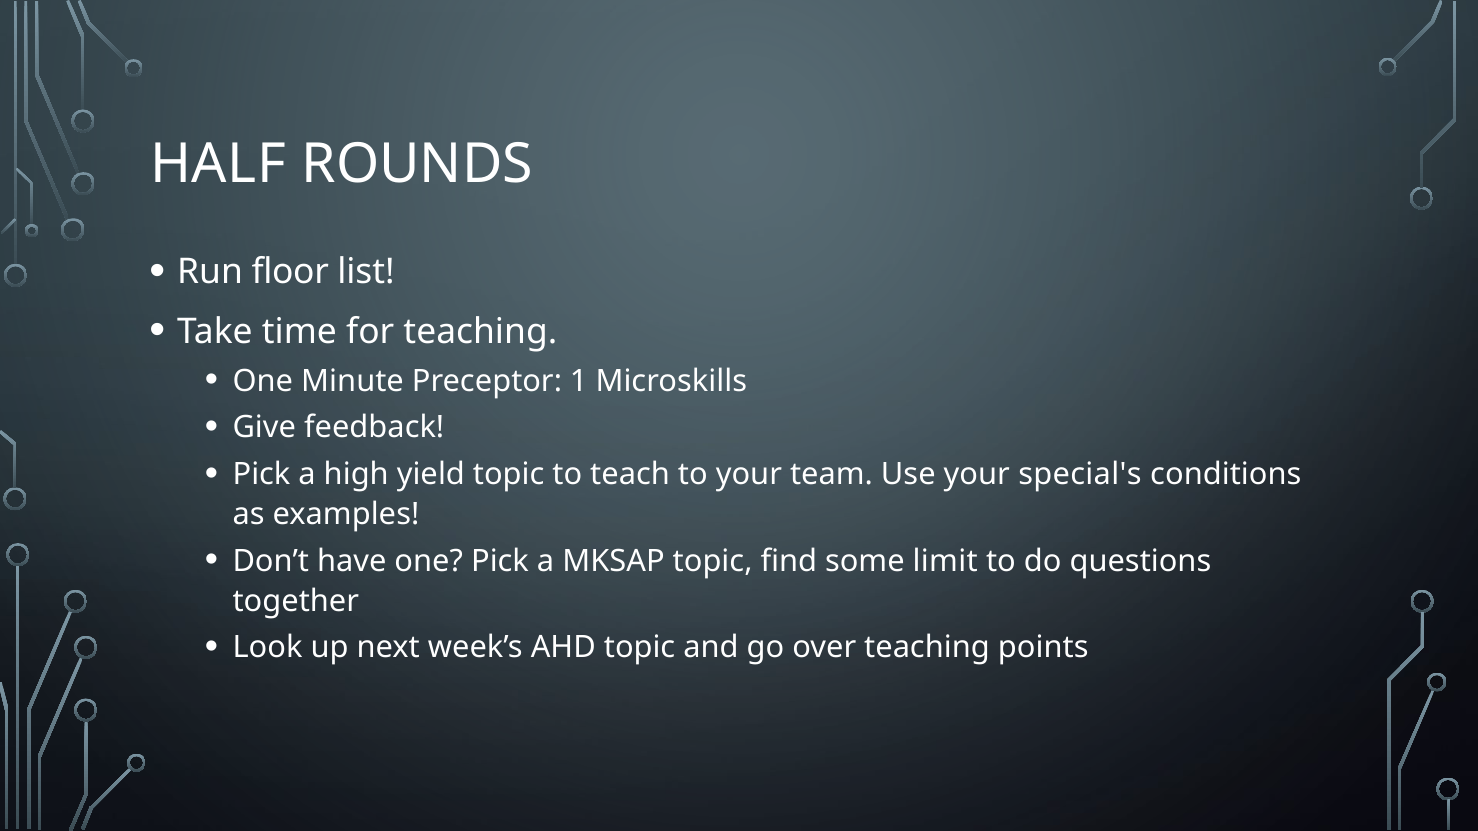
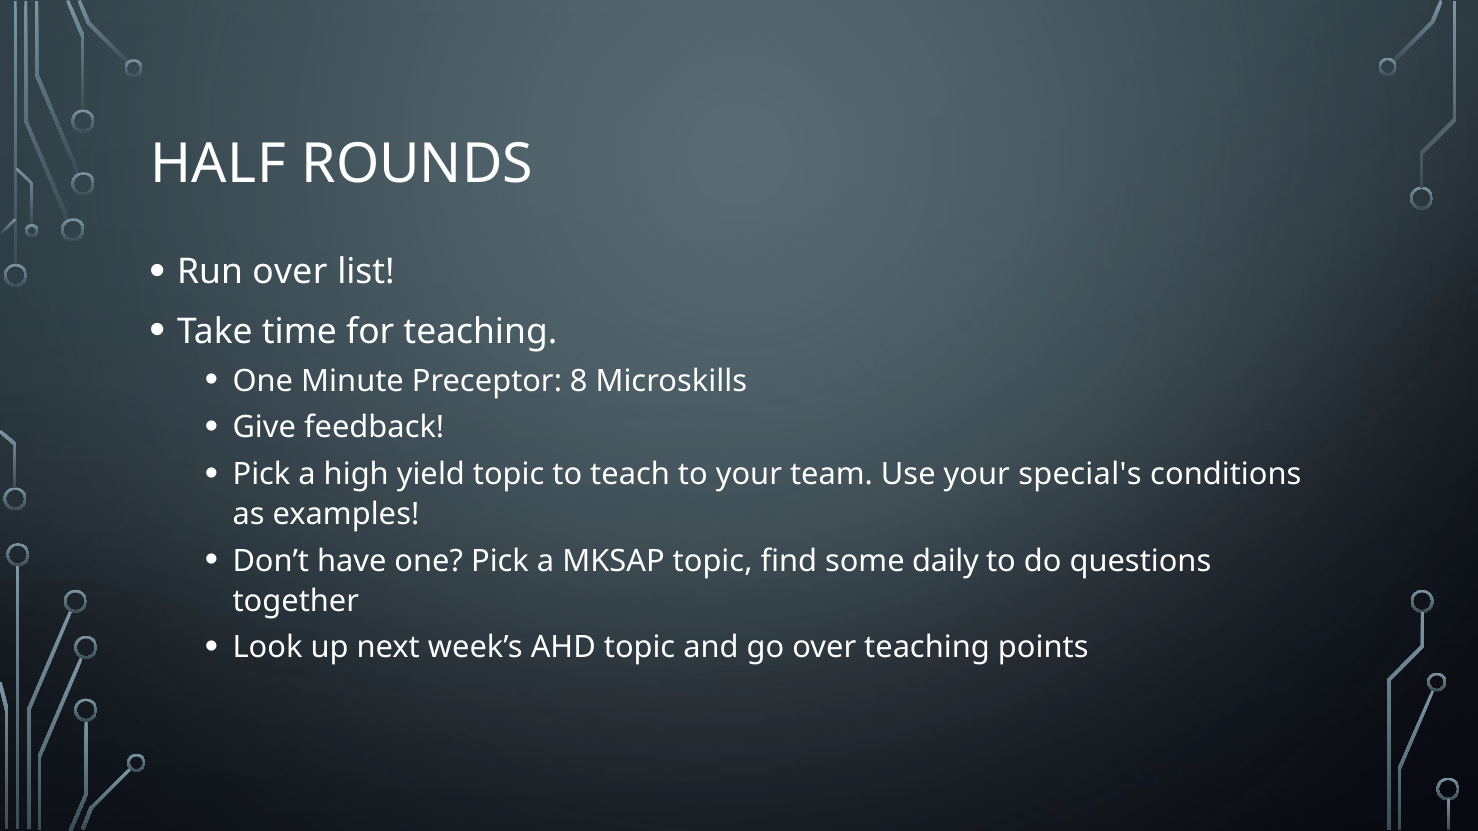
Run floor: floor -> over (290, 272)
1: 1 -> 8 (579, 381)
limit: limit -> daily (946, 561)
